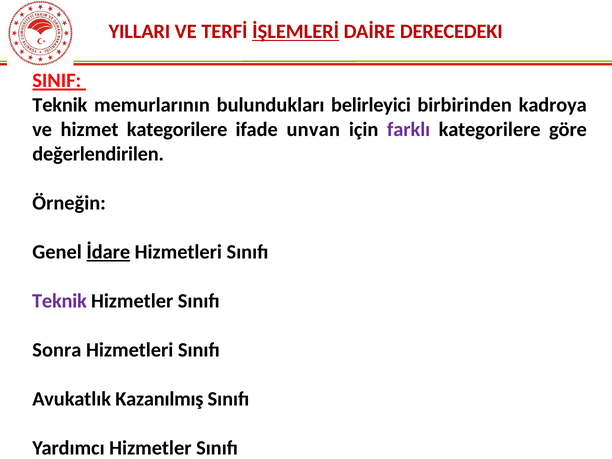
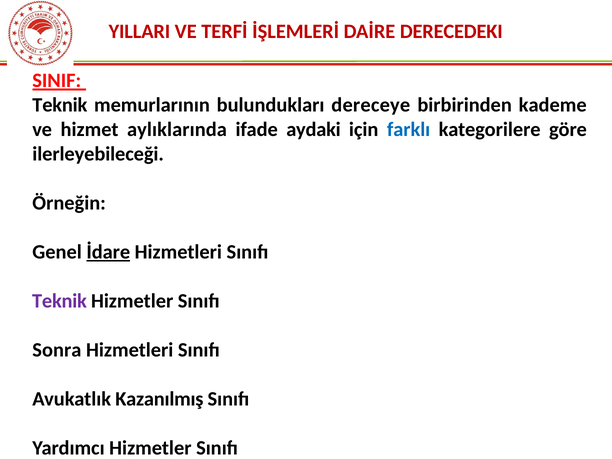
İŞLEMLERİ underline: present -> none (296, 32)
belirleyici: belirleyici -> dereceye (371, 105)
kadroya: kadroya -> kademe (553, 105)
hizmet kategorilere: kategorilere -> aylıklarında (177, 130)
unvan: unvan -> aydaki (313, 130)
farklı colour: purple -> blue (409, 130)
değerlendirilen: değerlendirilen -> ilerleyebileceği (98, 154)
